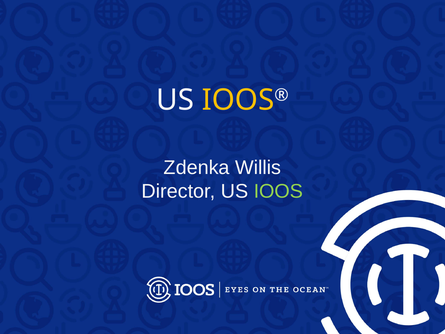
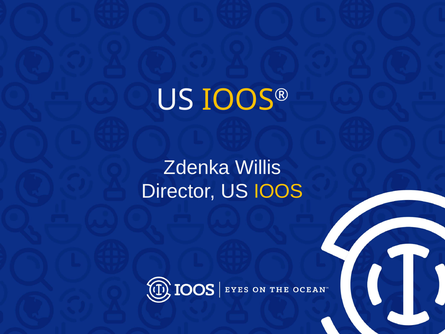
IOOS colour: light green -> yellow (278, 191)
